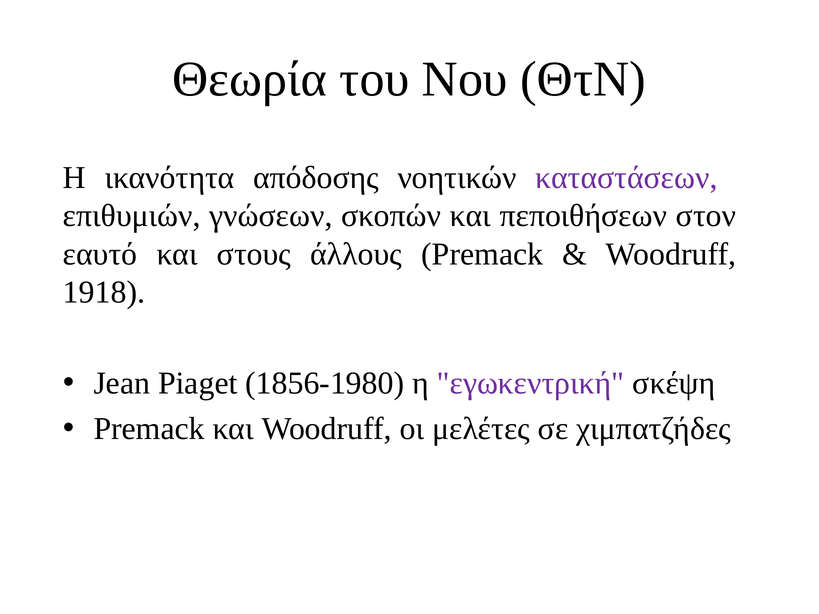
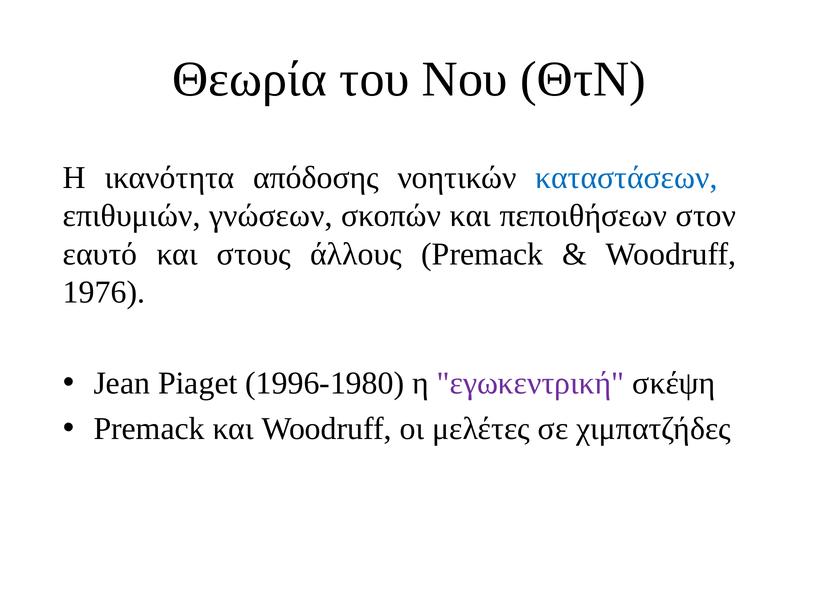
καταστάσεων colour: purple -> blue (626, 178)
1918: 1918 -> 1976 (104, 292)
1856-1980: 1856-1980 -> 1996-1980 (325, 384)
